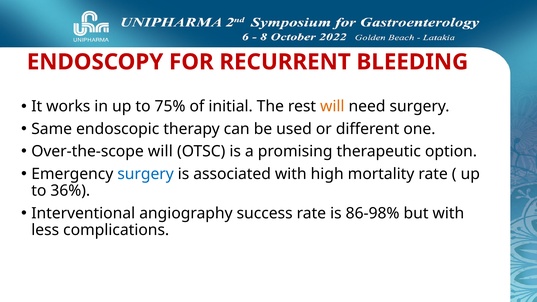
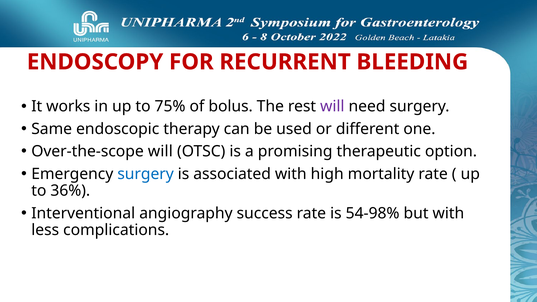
initial: initial -> bolus (231, 106)
will colour: orange -> purple (332, 106)
86-98%: 86-98% -> 54-98% (373, 213)
